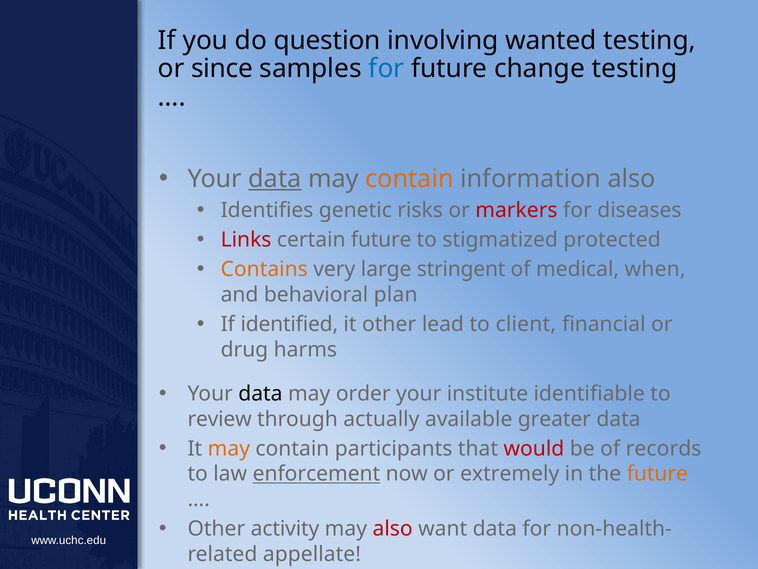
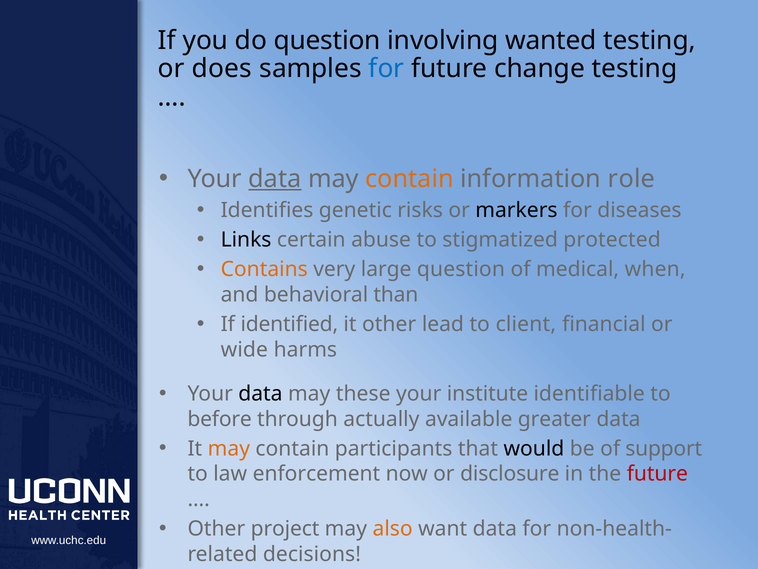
since: since -> does (222, 69)
information also: also -> role (632, 179)
markers colour: red -> black (516, 210)
Links colour: red -> black (246, 240)
certain future: future -> abuse (381, 240)
large stringent: stringent -> question (461, 269)
plan: plan -> than (396, 295)
drug: drug -> wide (244, 349)
order: order -> these (363, 394)
review: review -> before (220, 419)
would colour: red -> black (534, 448)
records: records -> support (664, 448)
enforcement underline: present -> none (316, 474)
extremely: extremely -> disclosure (510, 474)
future colour: orange -> red (657, 474)
activity: activity -> project (285, 528)
also colour: red -> orange (393, 528)
appellate: appellate -> decisions (312, 554)
